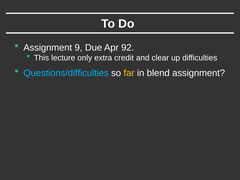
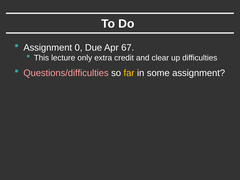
9: 9 -> 0 (79, 48)
92: 92 -> 67 (128, 48)
Questions/difficulties colour: light blue -> pink (66, 73)
blend: blend -> some (158, 73)
